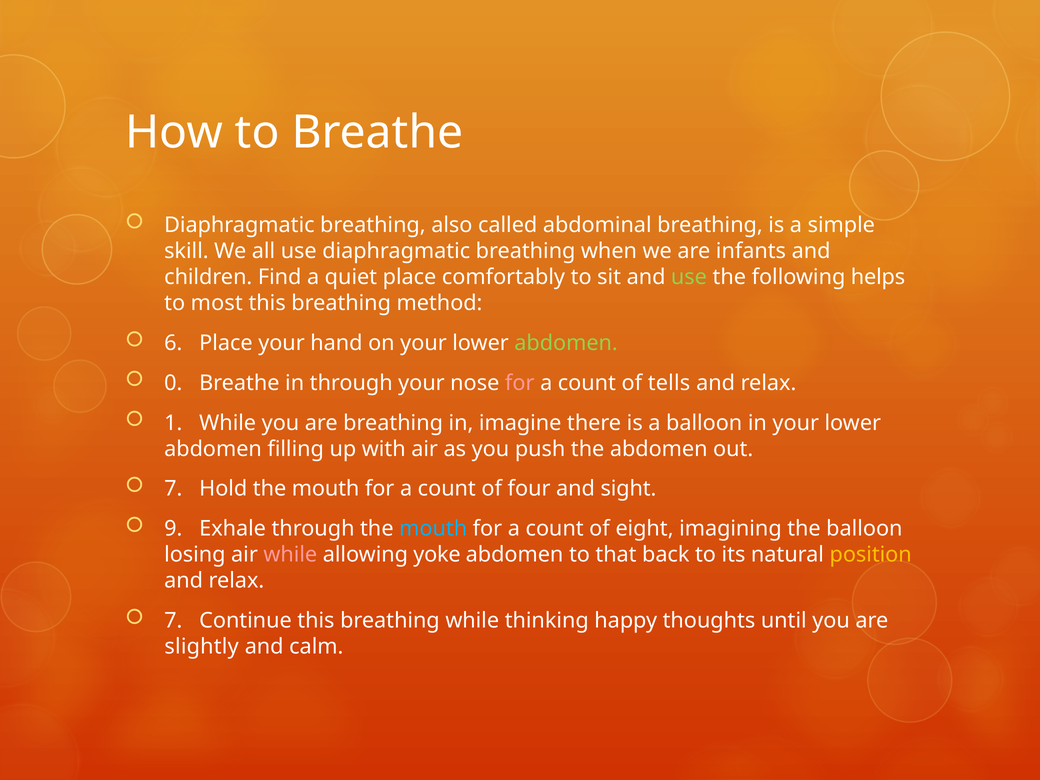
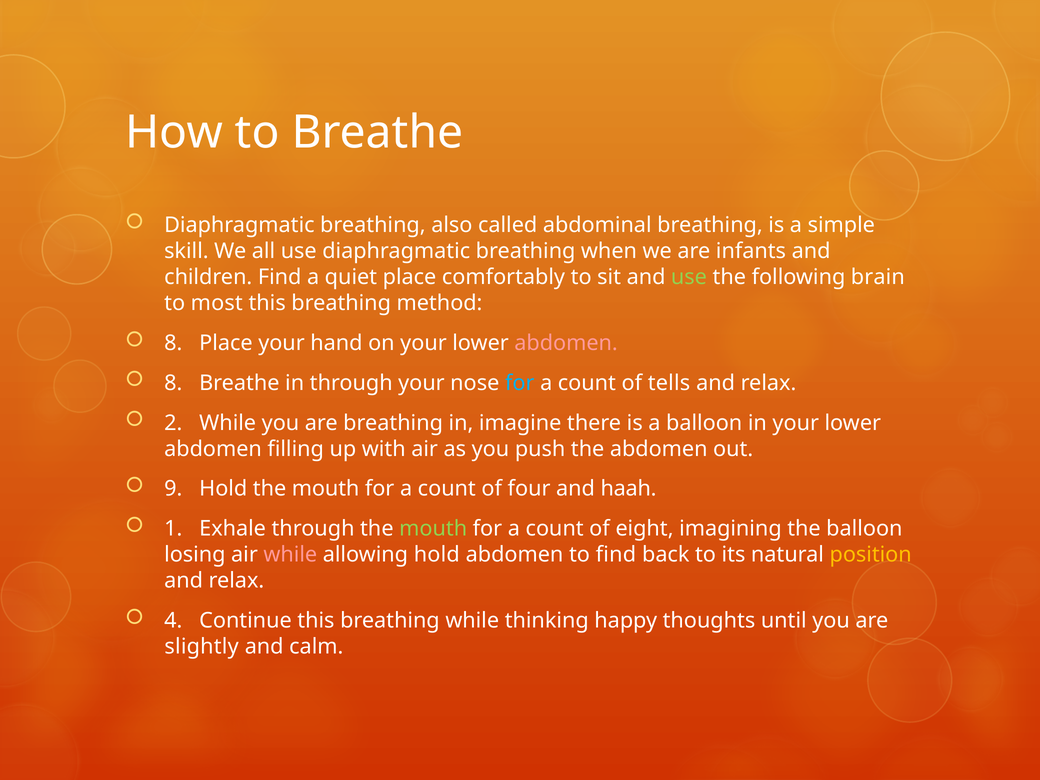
helps: helps -> brain (878, 277)
6: 6 -> 8 (173, 343)
abdomen colour: light green -> pink (566, 343)
0: 0 -> 8 (173, 383)
for colour: pink -> light blue (520, 383)
1: 1 -> 2 (173, 423)
7: 7 -> 9 (173, 489)
sight: sight -> haah (629, 489)
9: 9 -> 1 (173, 529)
mouth colour: light blue -> light green (433, 529)
allowing yoke: yoke -> hold (437, 555)
to that: that -> find (616, 555)
7: 7 -> 4 (173, 620)
